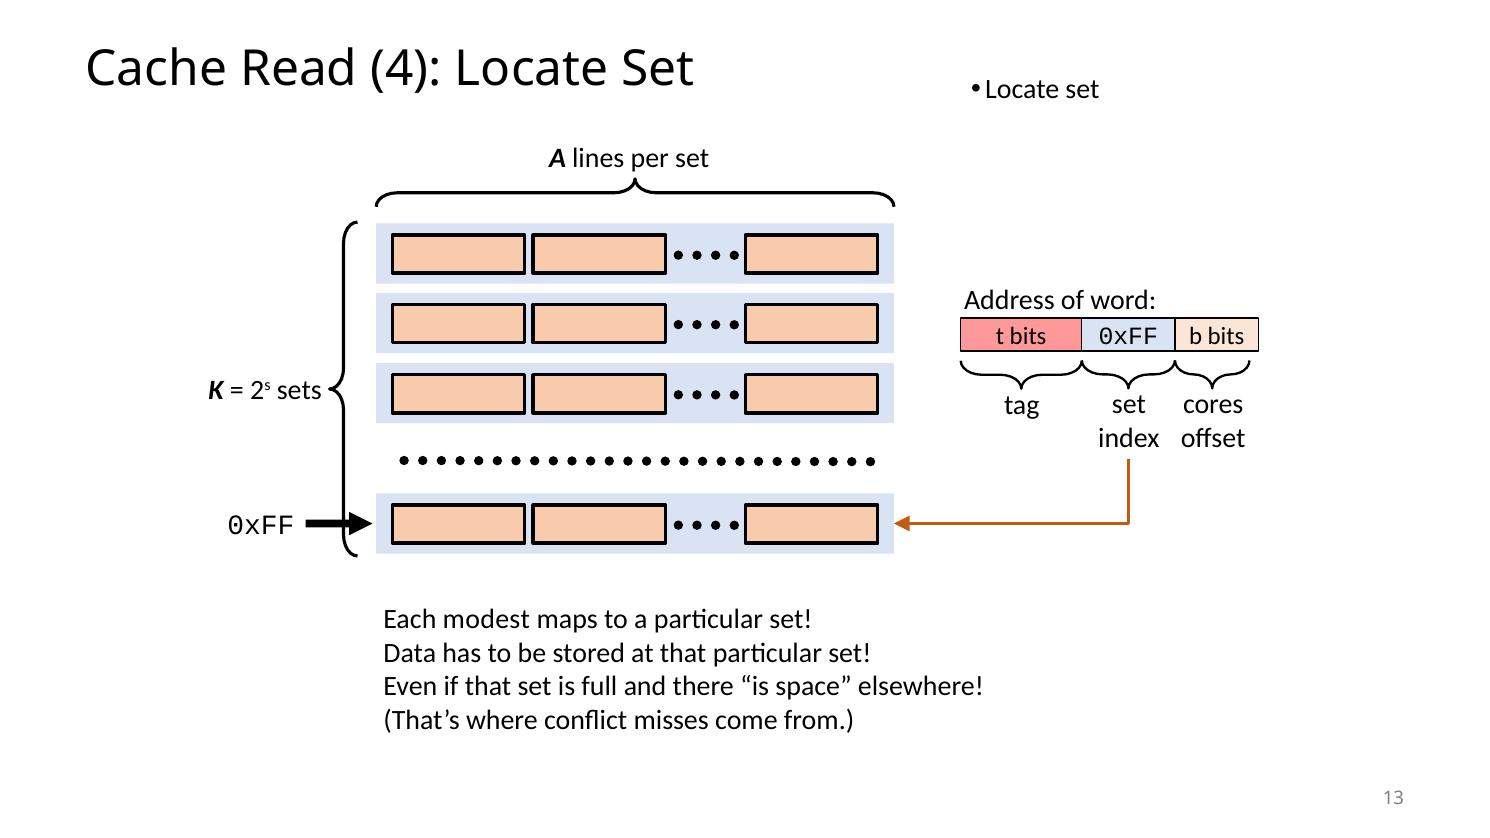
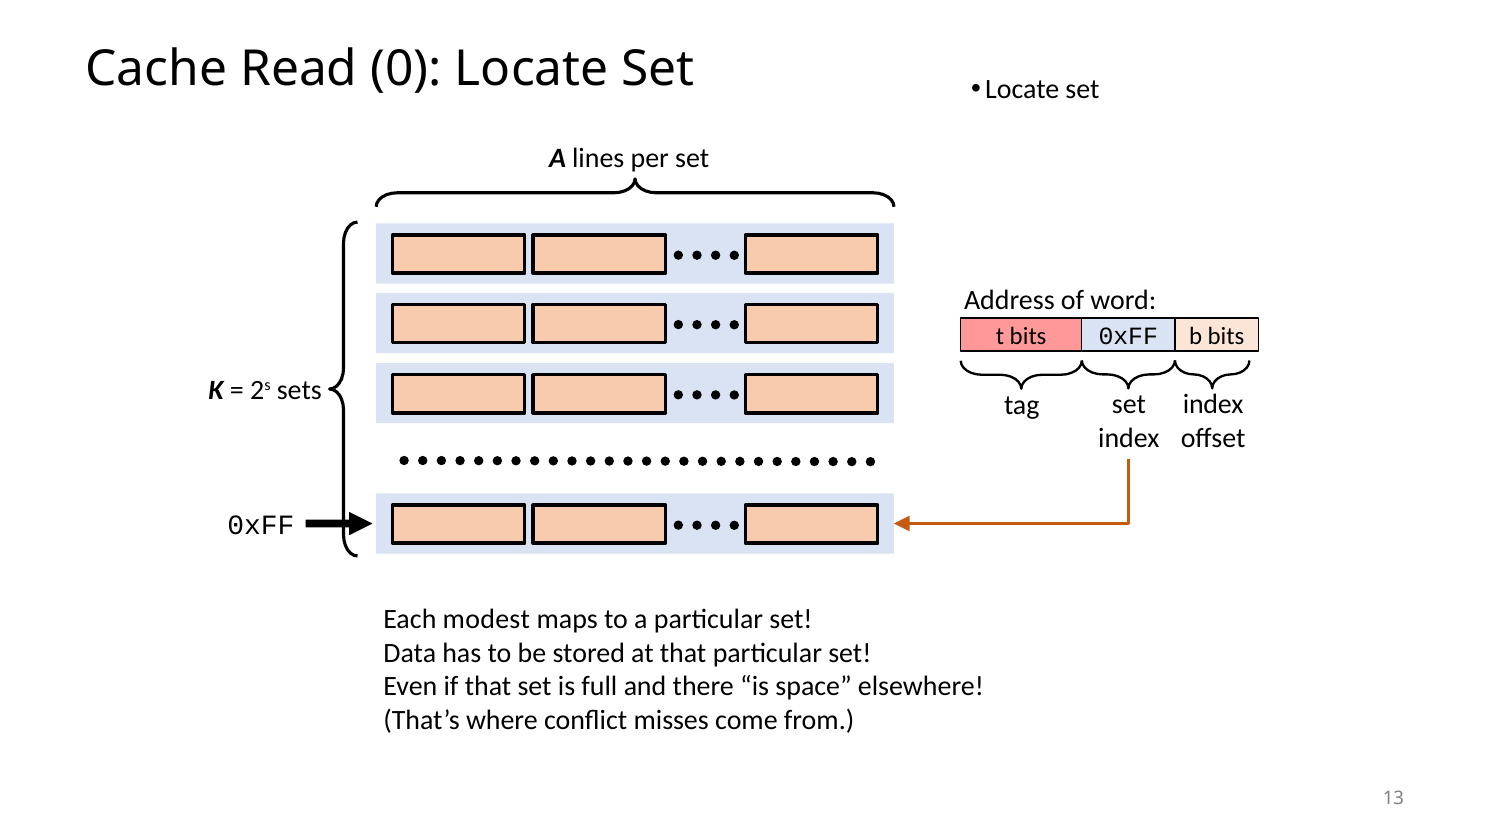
4: 4 -> 0 (406, 70)
cores: cores -> index (1213, 405)
